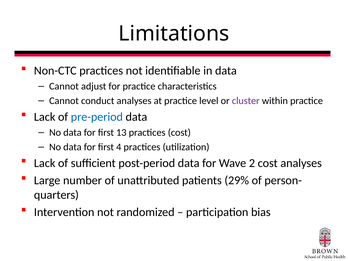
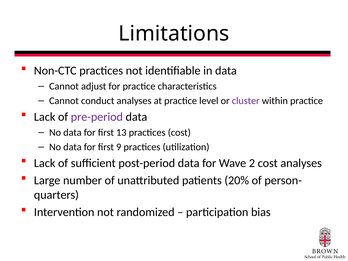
pre-period colour: blue -> purple (97, 117)
4: 4 -> 9 (119, 147)
29%: 29% -> 20% (237, 180)
